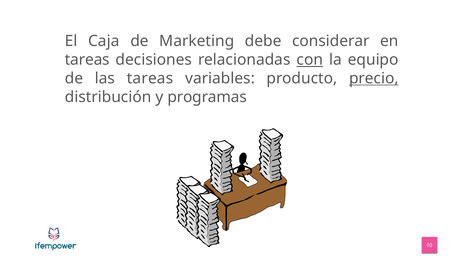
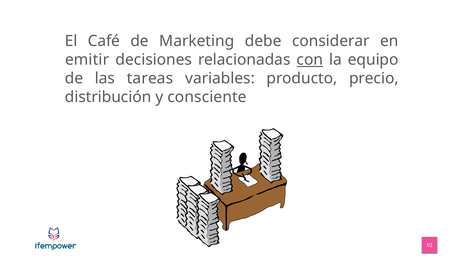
Caja: Caja -> Café (104, 41)
tareas: tareas -> emitir (87, 60)
precio underline: present -> none (374, 78)
programas: programas -> consciente (207, 97)
